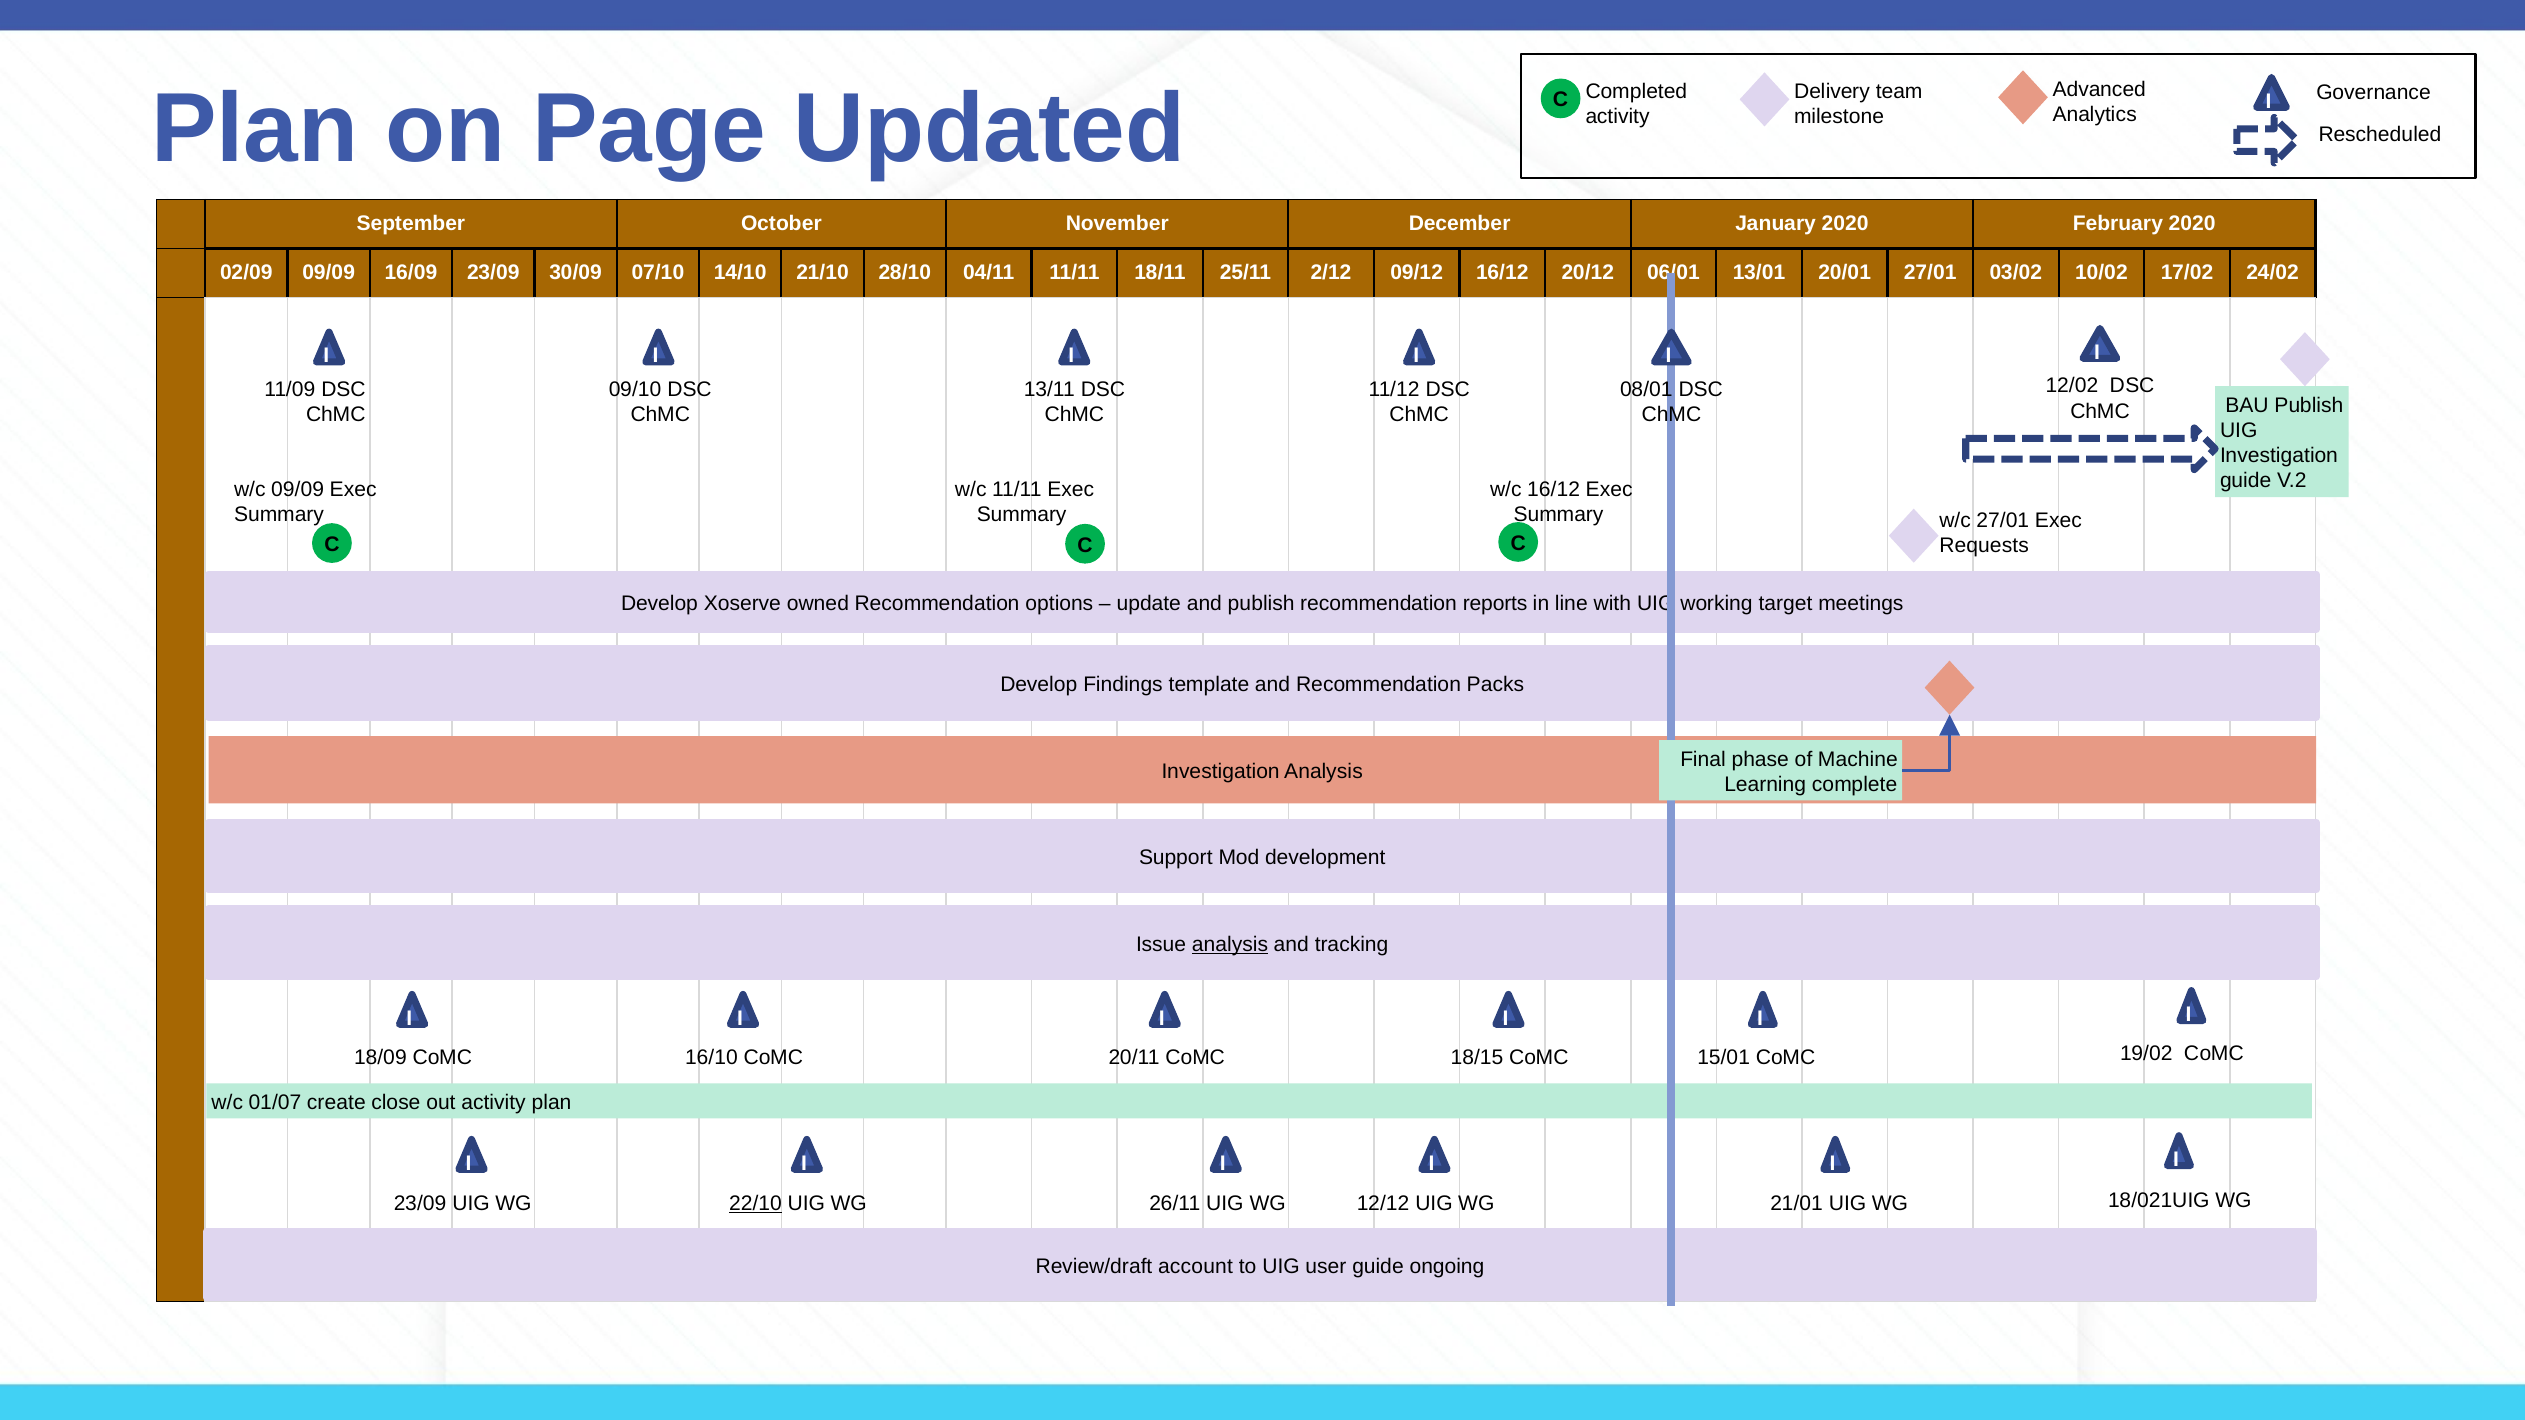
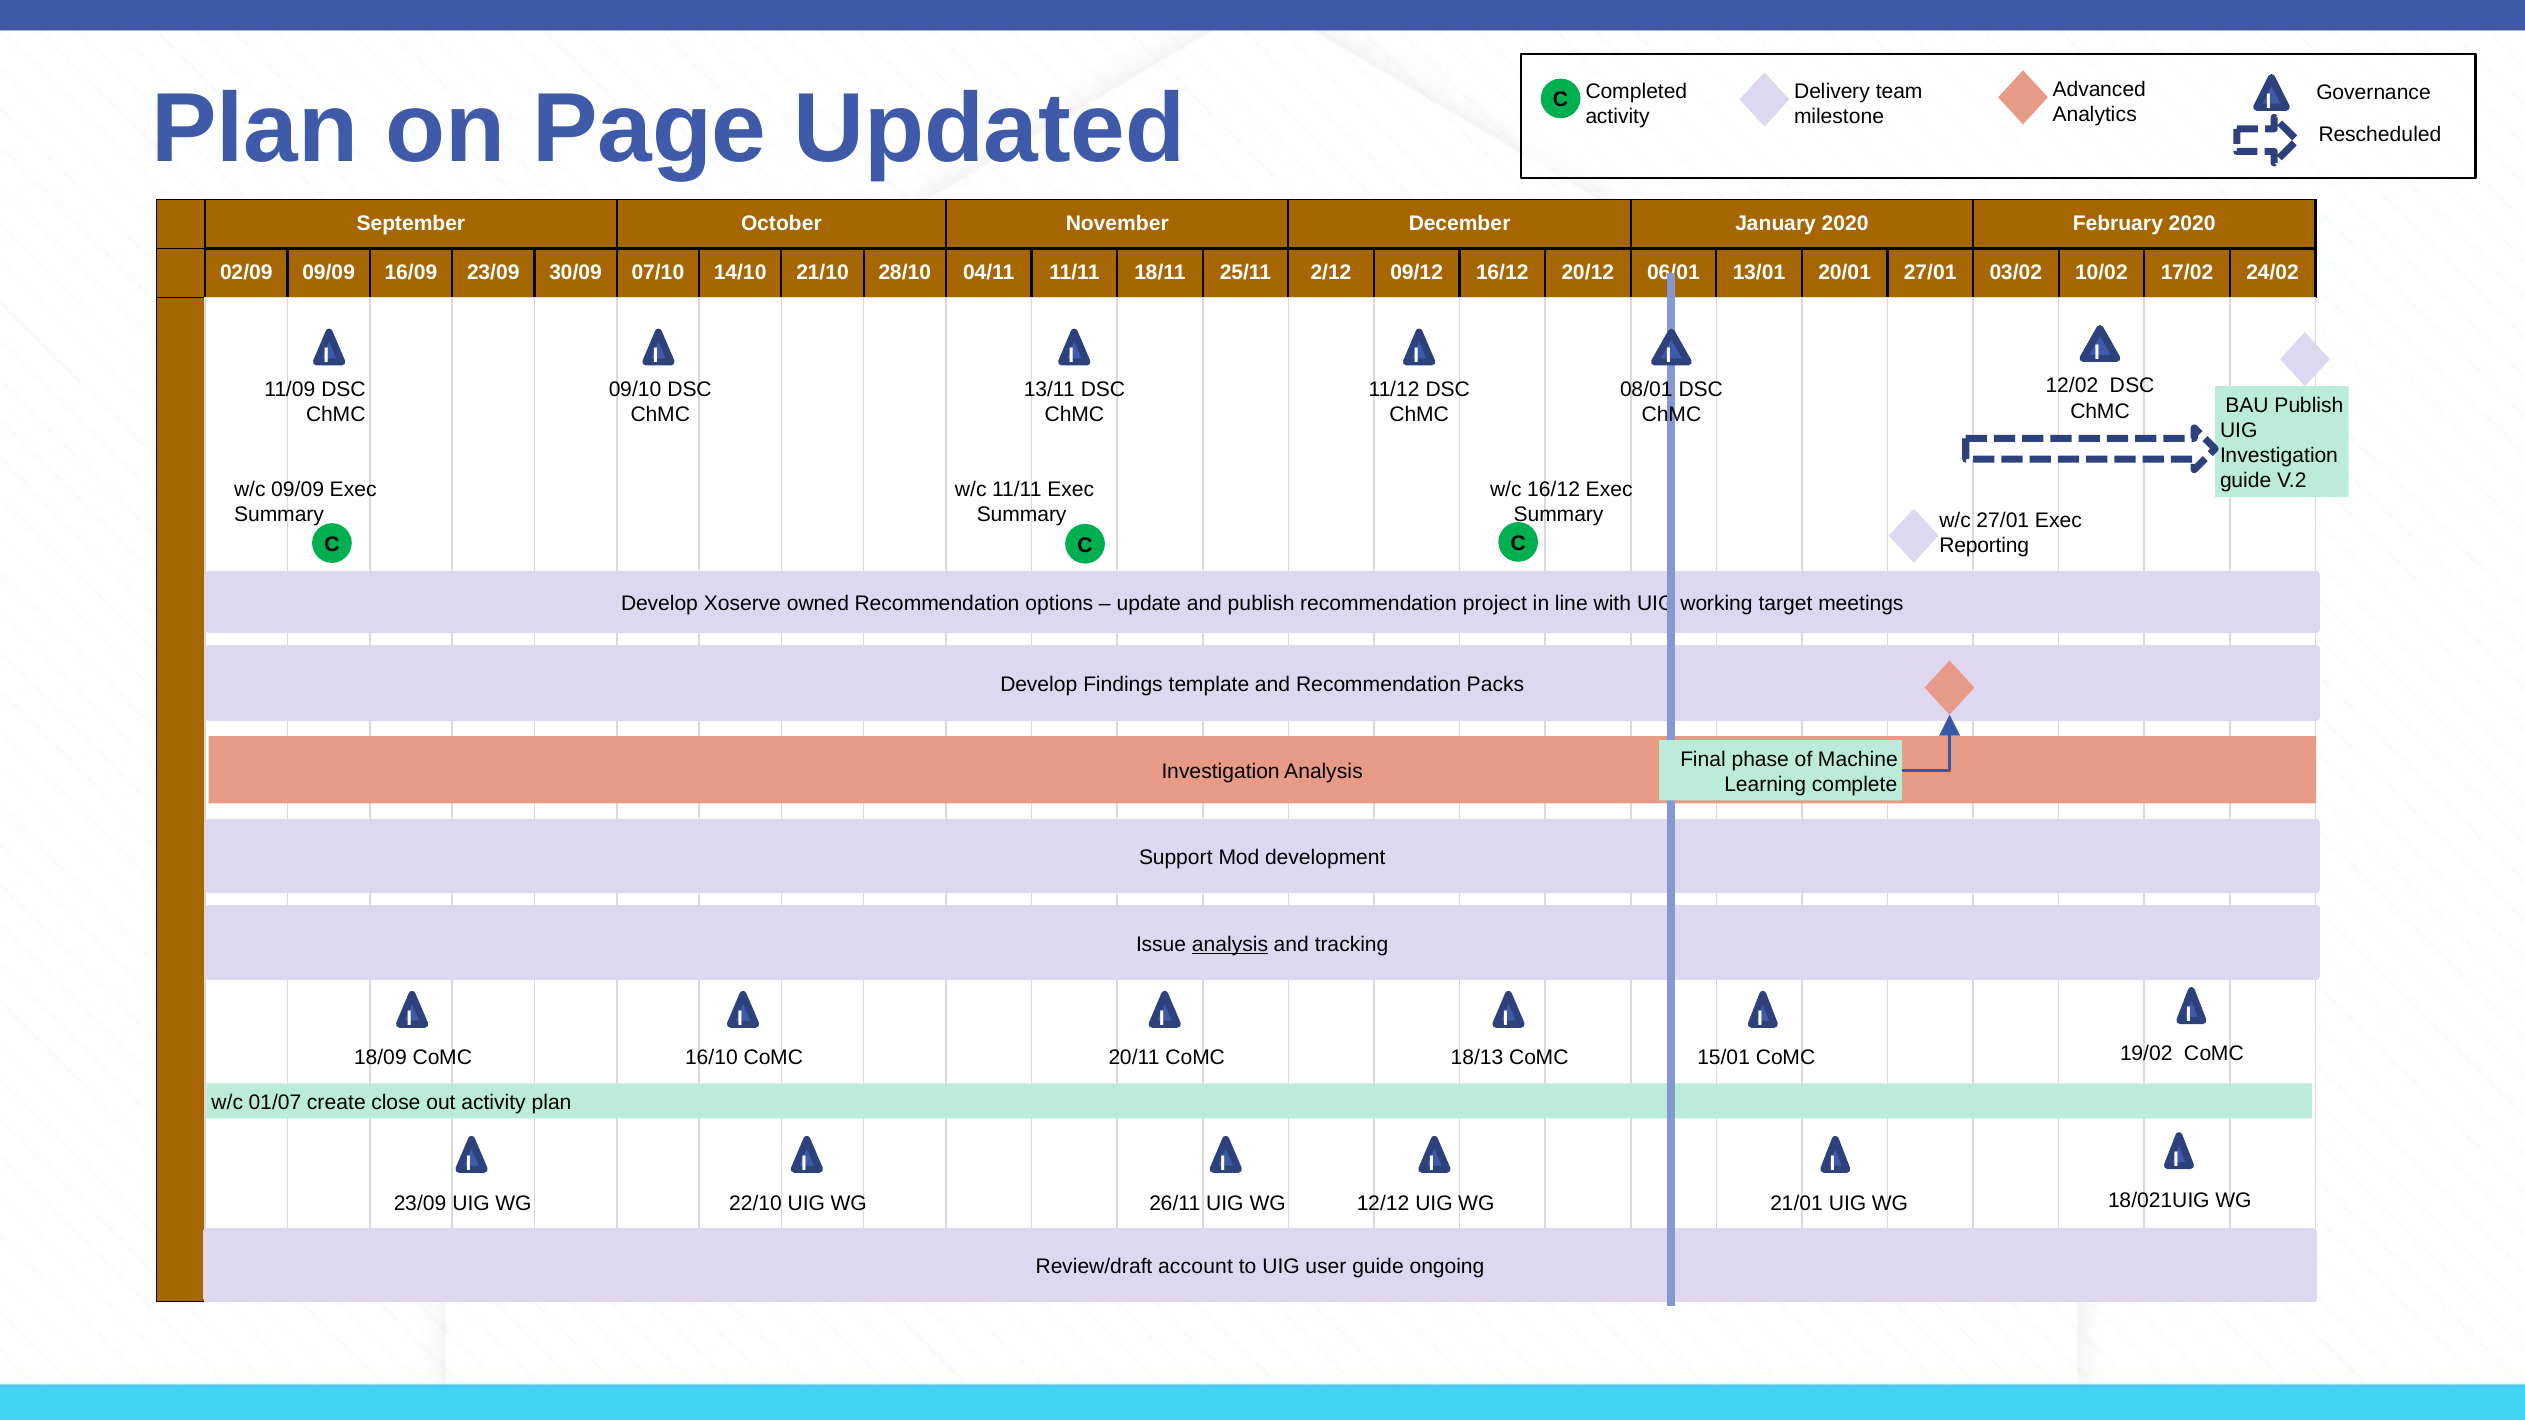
Requests: Requests -> Reporting (1984, 546)
reports: reports -> project (1495, 603)
18/15: 18/15 -> 18/13 (1477, 1058)
22/10 underline: present -> none (755, 1204)
